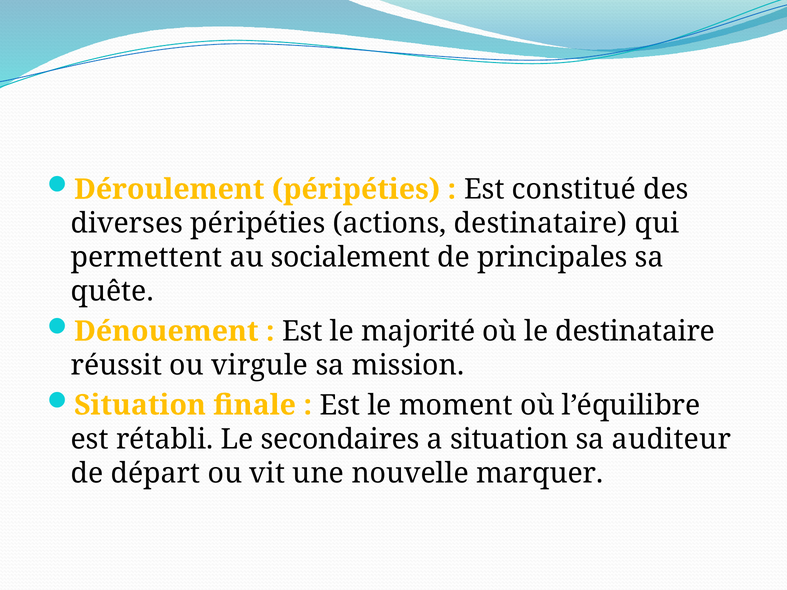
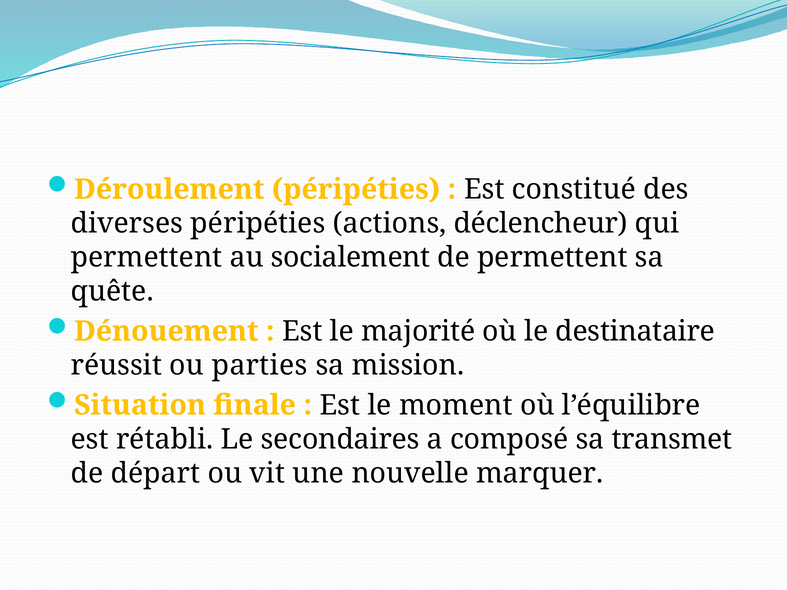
actions destinataire: destinataire -> déclencheur (541, 224)
de principales: principales -> permettent (552, 258)
virgule: virgule -> parties (260, 366)
a situation: situation -> composé (509, 439)
auditeur: auditeur -> transmet (672, 439)
